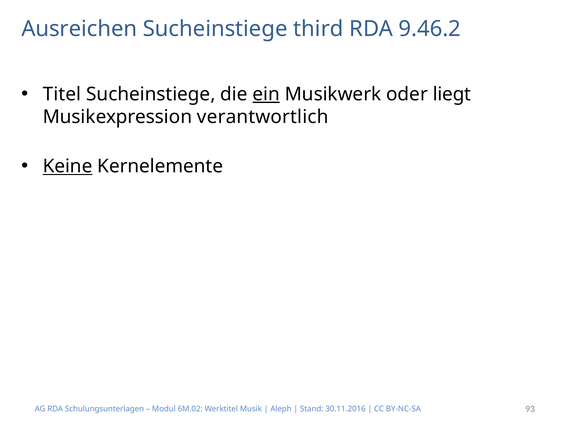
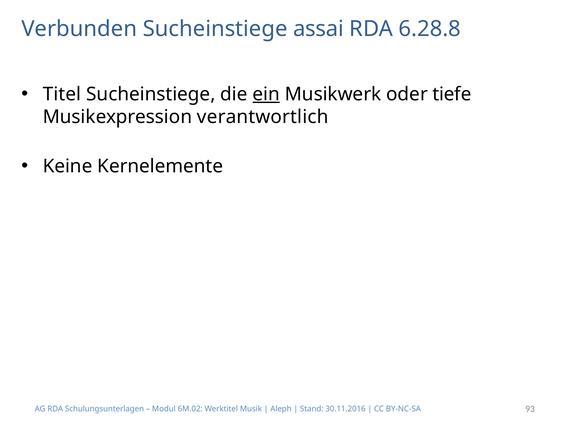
Ausreichen: Ausreichen -> Verbunden (79, 29)
third: third -> assai (318, 29)
9.46.2: 9.46.2 -> 6.28.8 (430, 29)
liegt: liegt -> tiefe (452, 94)
Keine underline: present -> none (68, 166)
